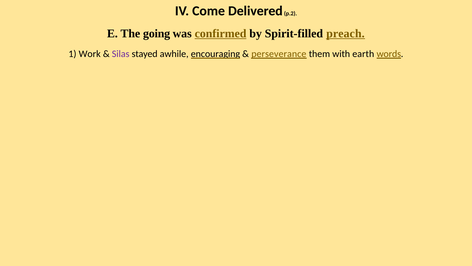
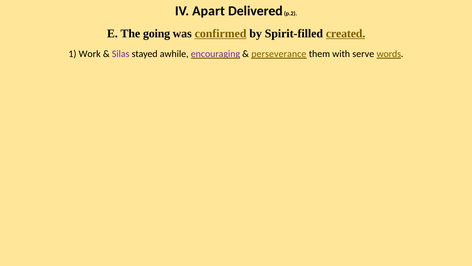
Come: Come -> Apart (209, 11)
preach: preach -> created (346, 34)
encouraging colour: black -> purple (215, 54)
earth: earth -> serve (363, 54)
